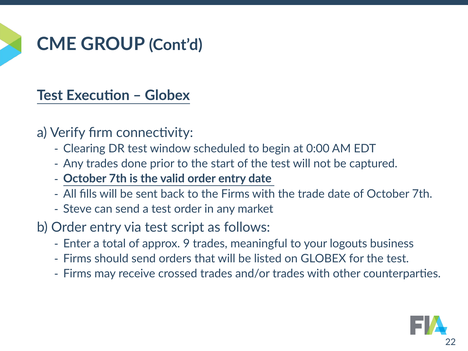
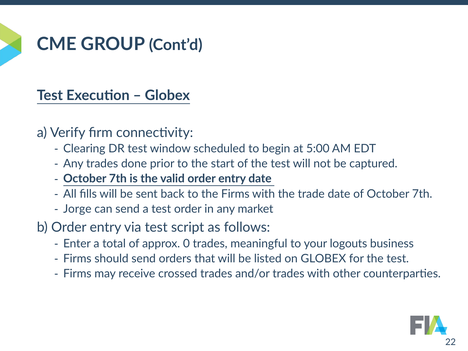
0:00: 0:00 -> 5:00 (318, 149)
Steve: Steve -> Jorge (77, 209)
9: 9 -> 0 (186, 244)
